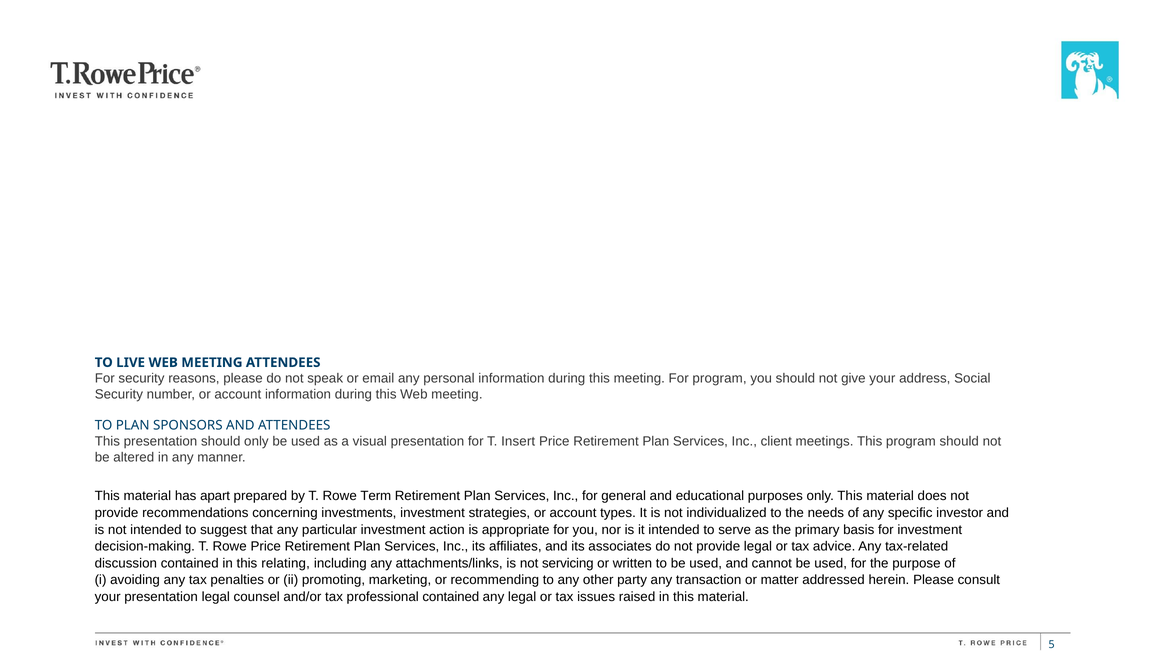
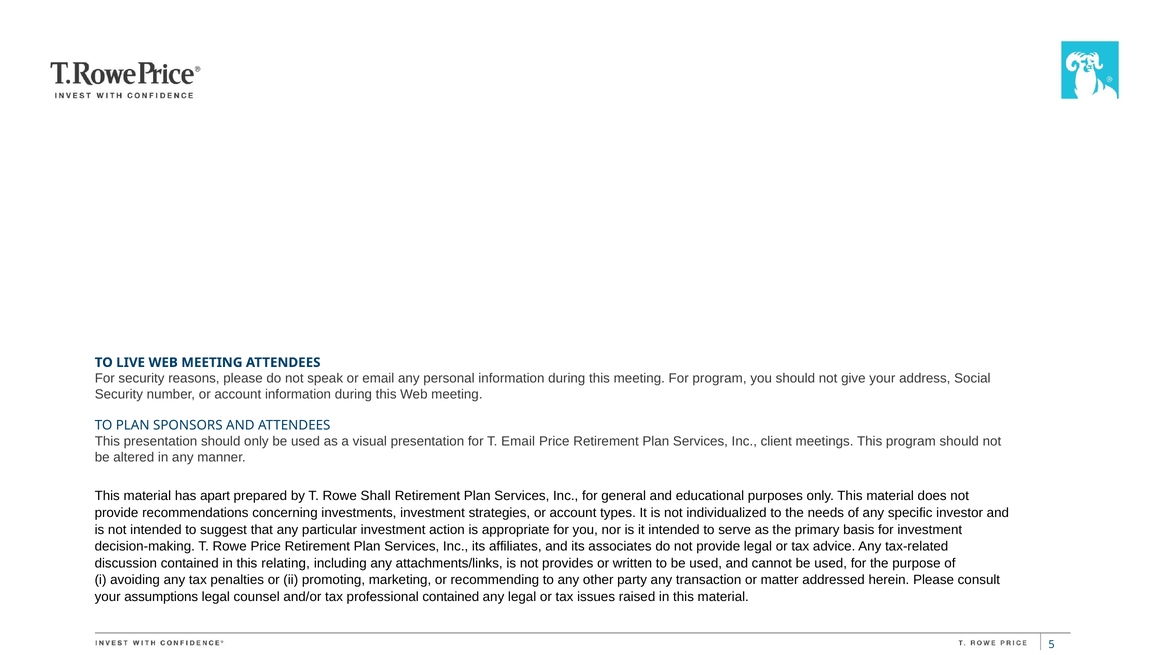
T Insert: Insert -> Email (518, 441)
Term: Term -> Shall (376, 496)
servicing: servicing -> provides (568, 564)
your presentation: presentation -> assumptions (161, 597)
